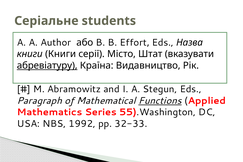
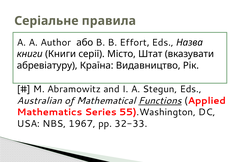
students: students -> правила (109, 21)
абревіатуру underline: present -> none (47, 66)
Paragraph: Paragraph -> Australian (39, 101)
1992: 1992 -> 1967 (82, 124)
